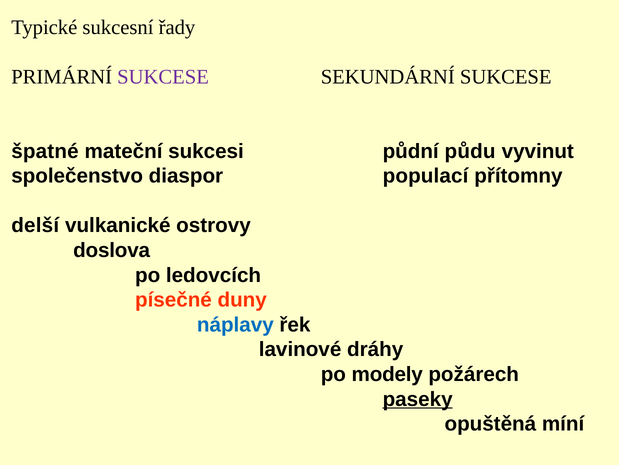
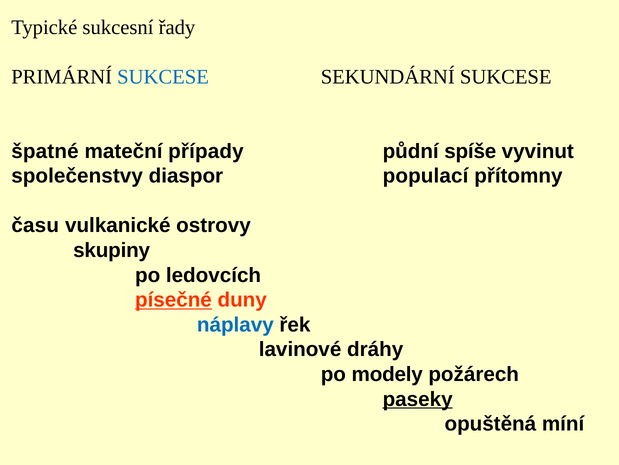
SUKCESE colour: purple -> blue (163, 77)
sukcesi: sukcesi -> případy (206, 151)
půdu: půdu -> spíše (470, 151)
společenstvo: společenstvo -> společenstvy (77, 176)
delší: delší -> času (35, 225)
doslova: doslova -> skupiny (112, 250)
písečné underline: none -> present (173, 300)
